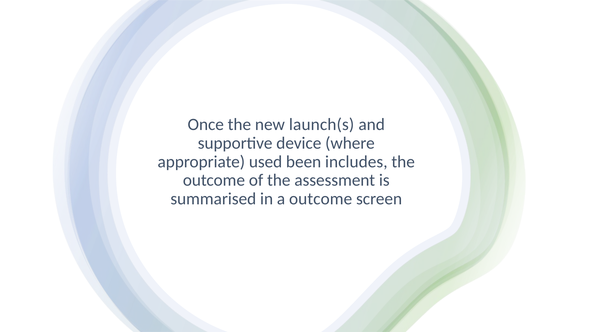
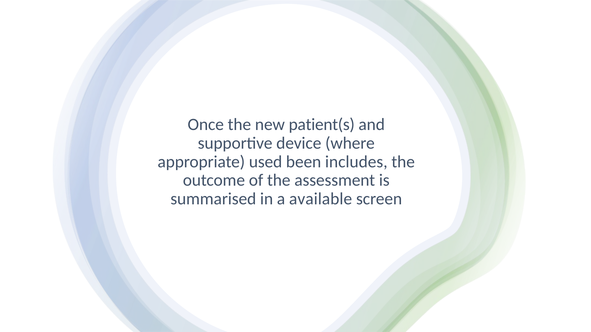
launch(s: launch(s -> patient(s (322, 125)
a outcome: outcome -> available (321, 199)
